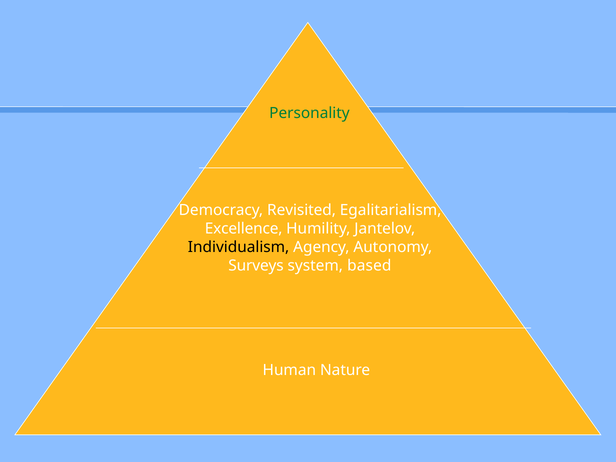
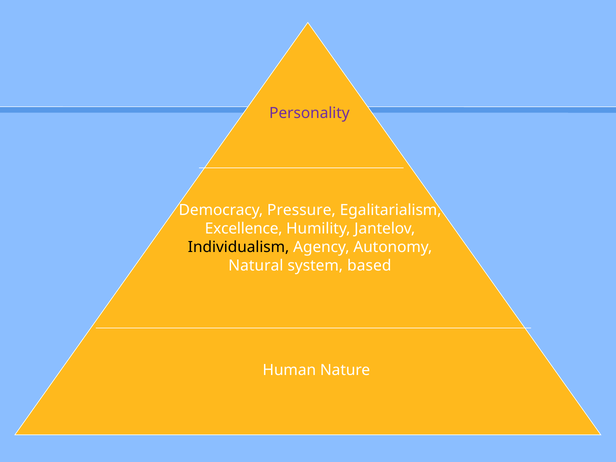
Personality colour: green -> purple (309, 113)
Revisited: Revisited -> Pressure (301, 210)
Surveys: Surveys -> Natural (256, 266)
